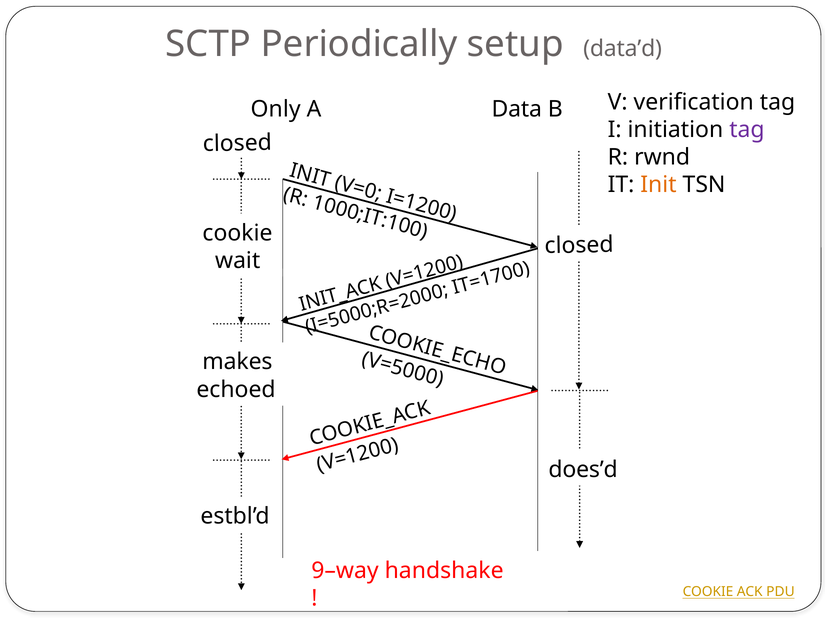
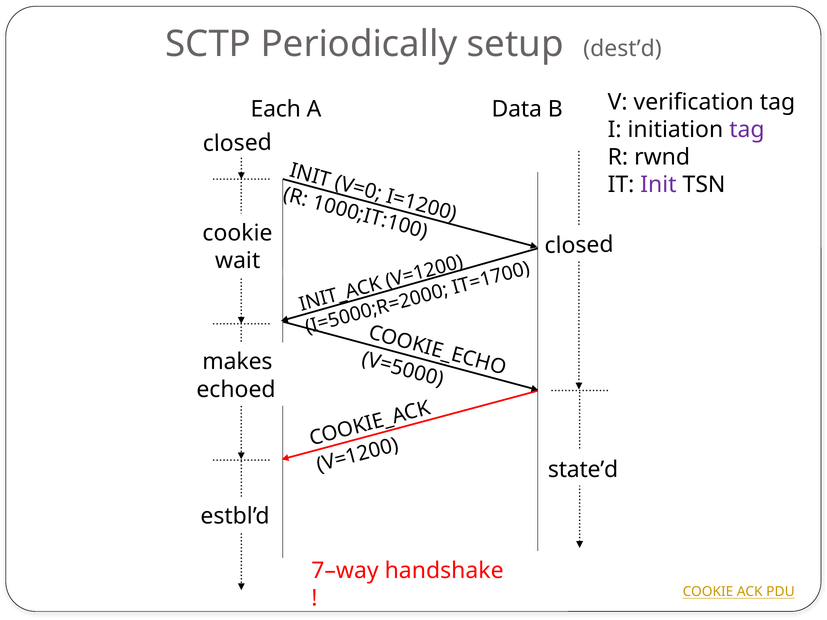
data’d: data’d -> dest’d (622, 49)
Only: Only -> Each (276, 109)
Init colour: orange -> purple (658, 185)
does’d: does’d -> state’d (583, 470)
9–way: 9–way -> 7–way (345, 571)
